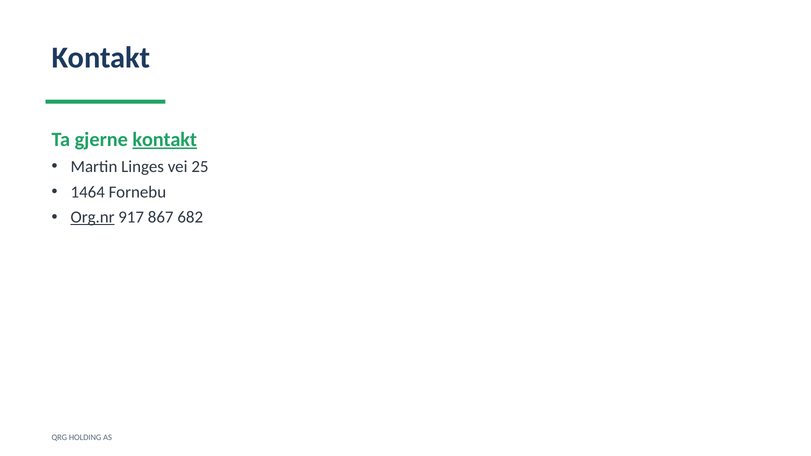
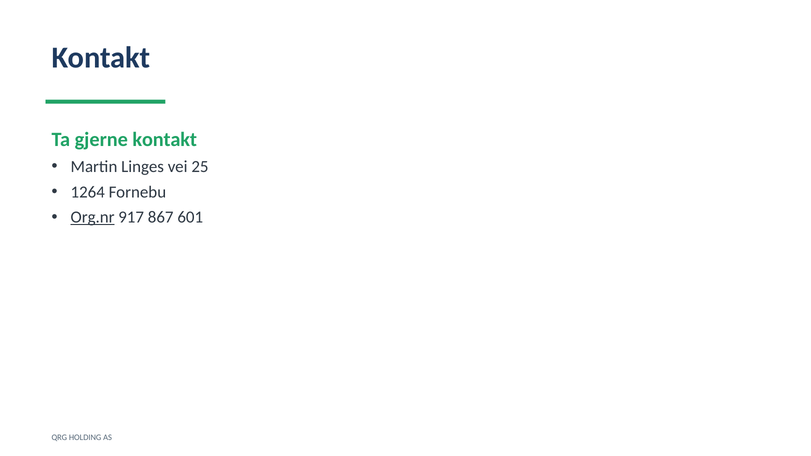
kontakt underline: present -> none (165, 140)
1464: 1464 -> 1264 (88, 192)
682: 682 -> 601 (190, 217)
